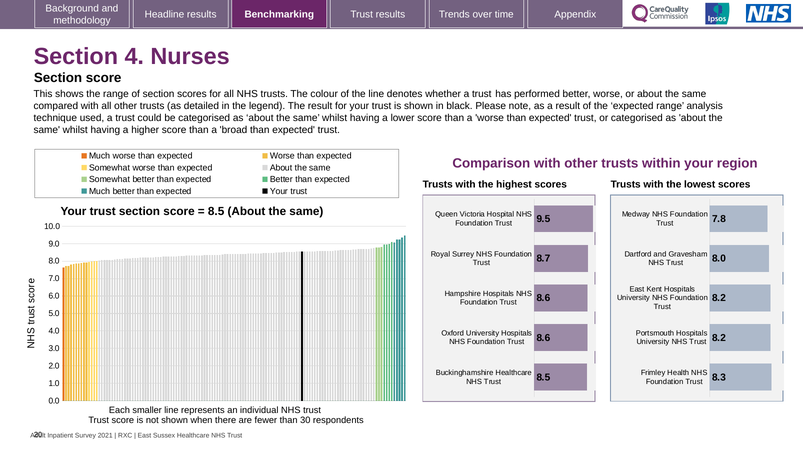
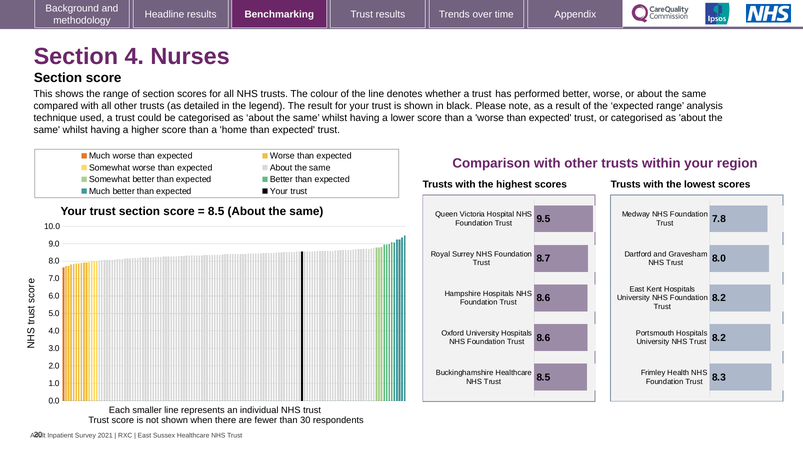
broad: broad -> home (233, 130)
